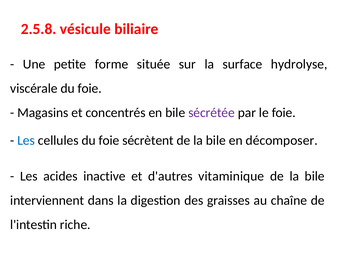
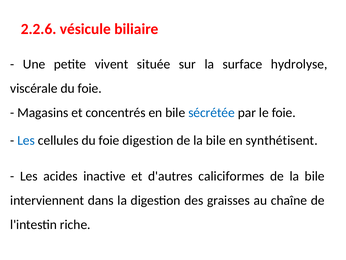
2.5.8: 2.5.8 -> 2.2.6 (39, 29)
forme: forme -> vivent (112, 64)
sécrétée colour: purple -> blue (212, 113)
foie sécrètent: sécrètent -> digestion (148, 140)
décomposer: décomposer -> synthétisent (282, 140)
vitaminique: vitaminique -> caliciformes (231, 176)
